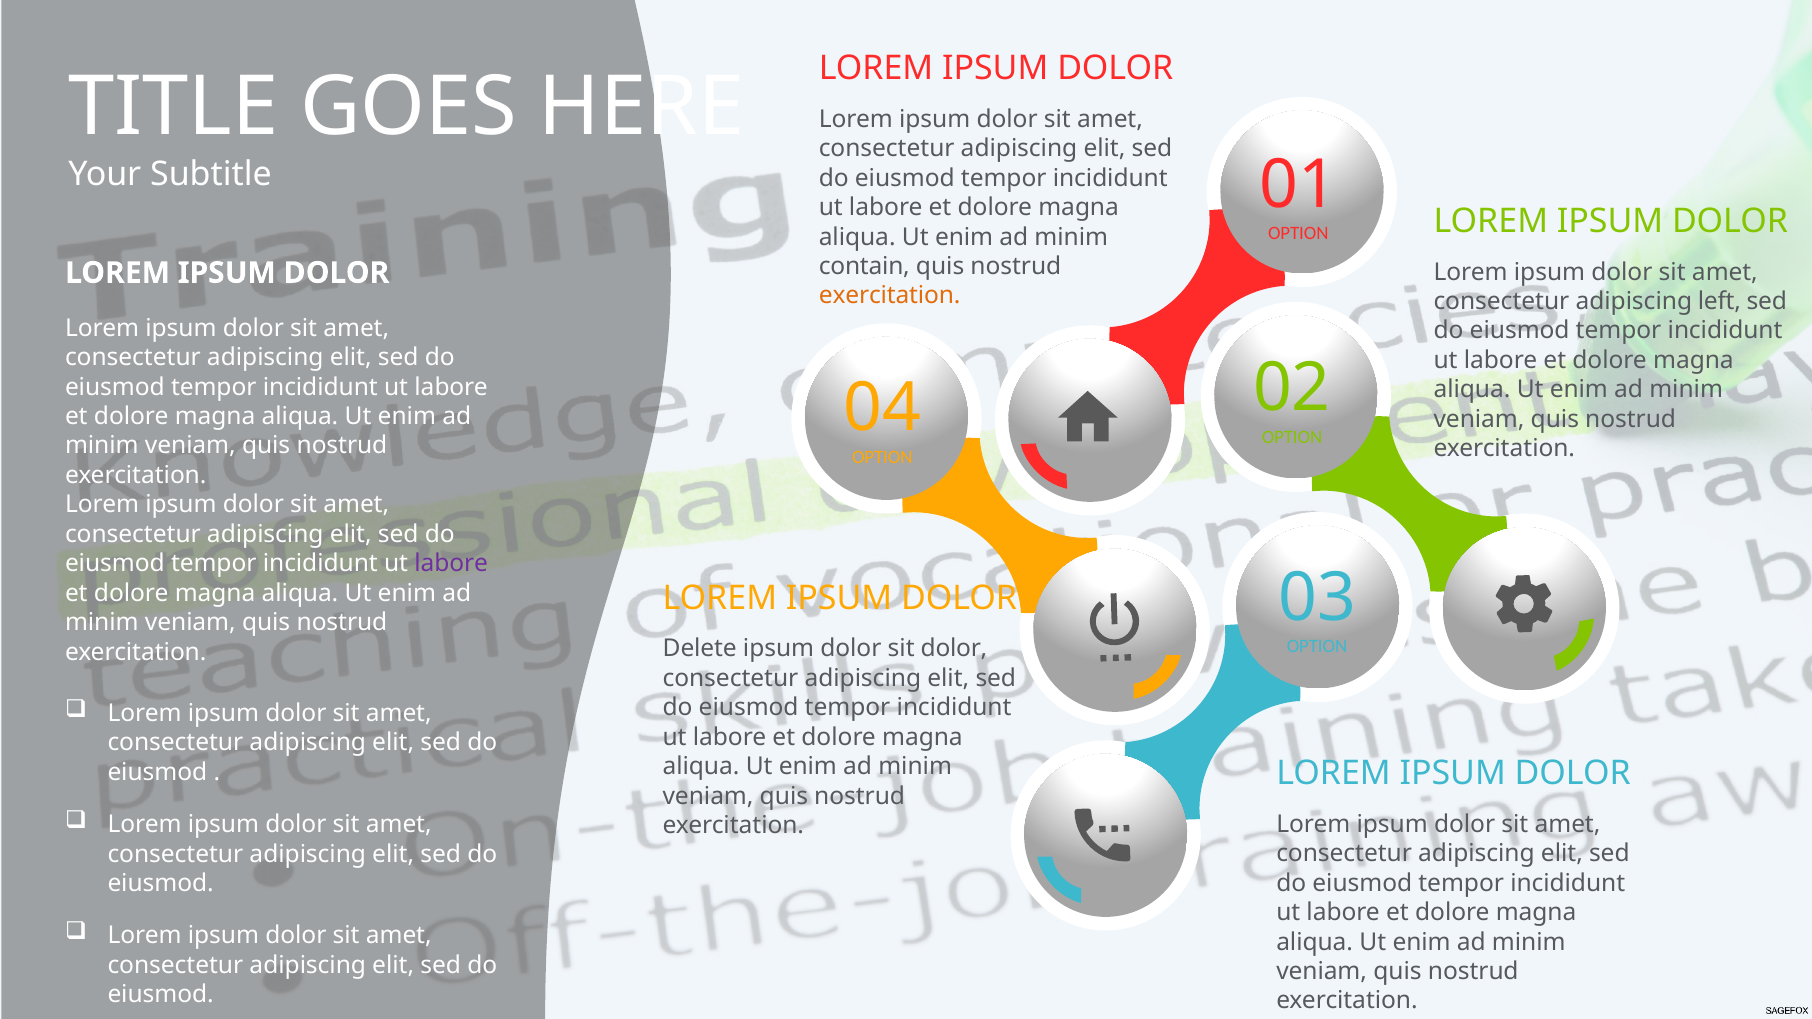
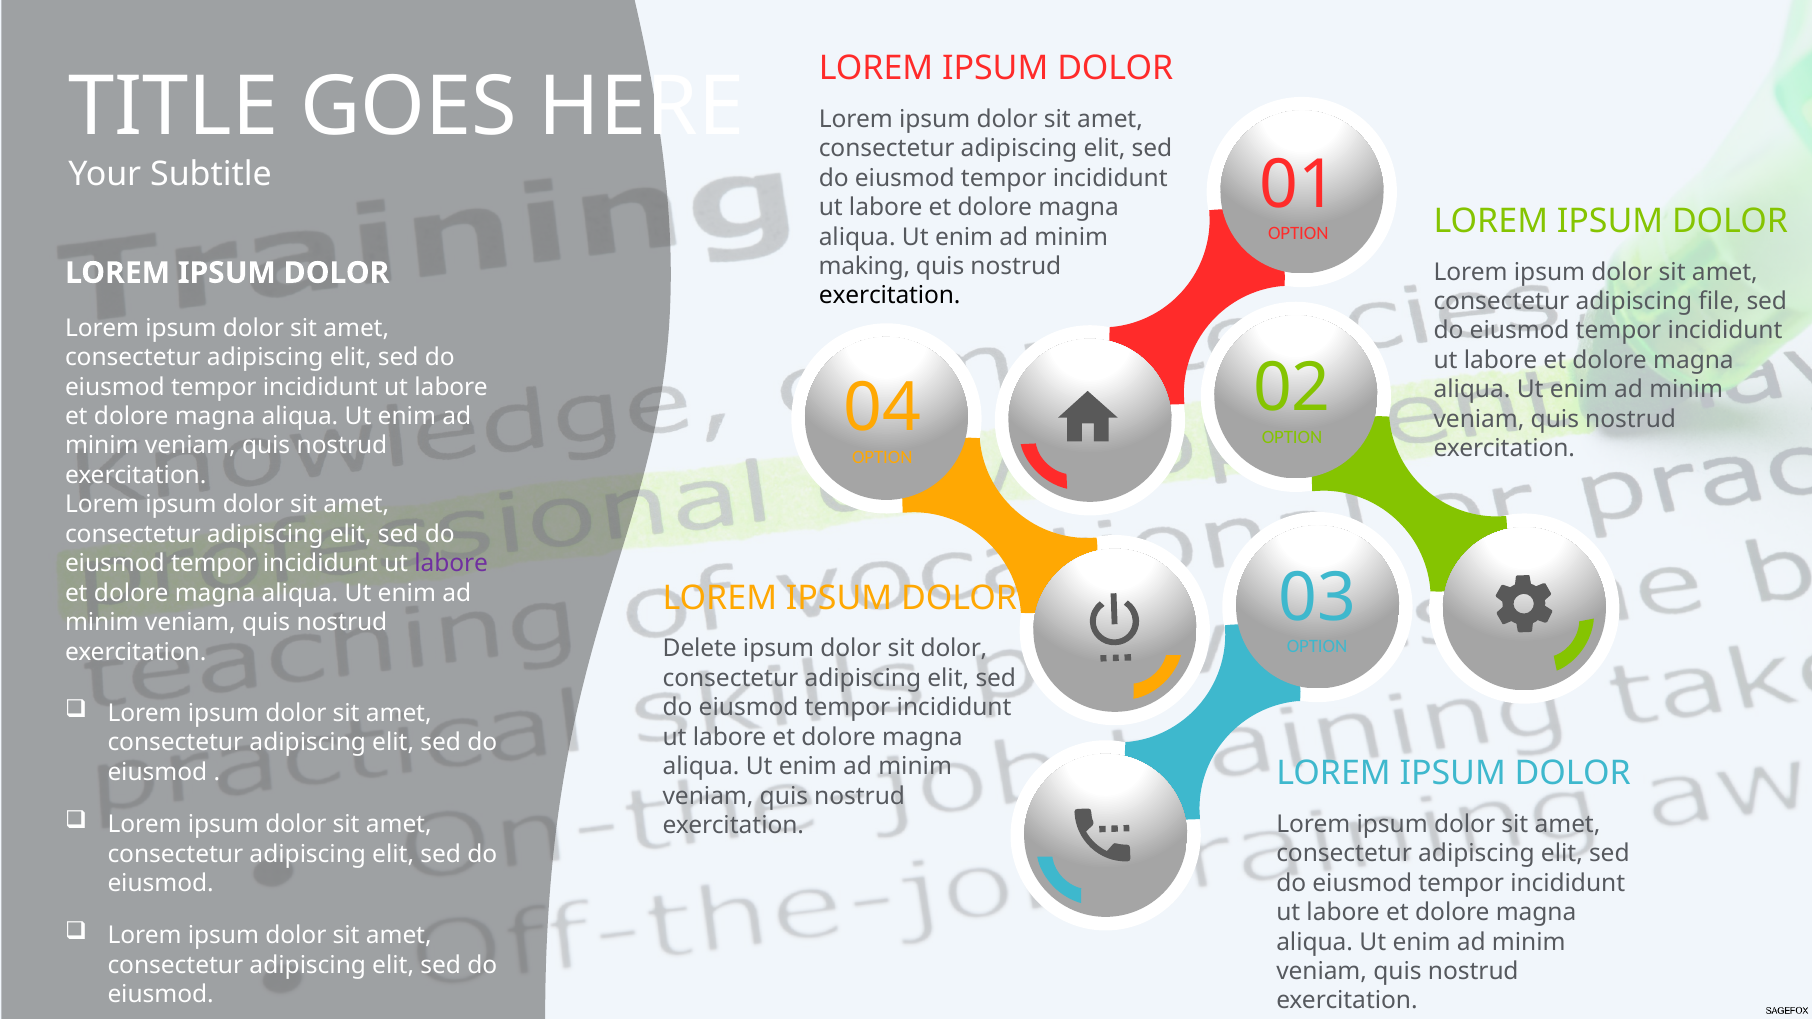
contain: contain -> making (864, 266)
exercitation colour: orange -> black (890, 296)
left: left -> file (1719, 301)
